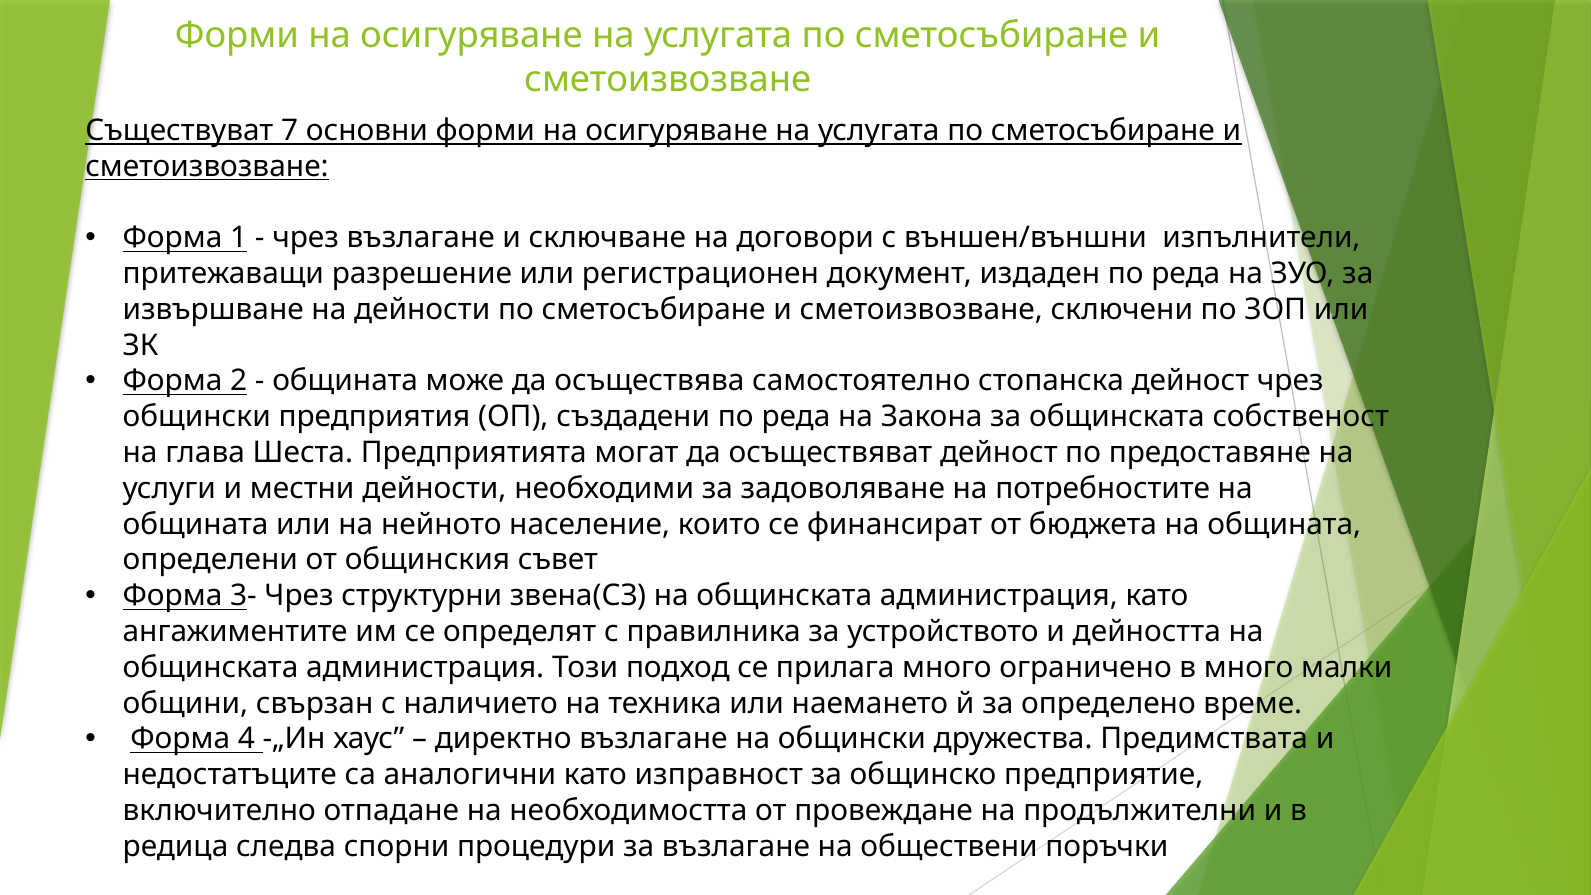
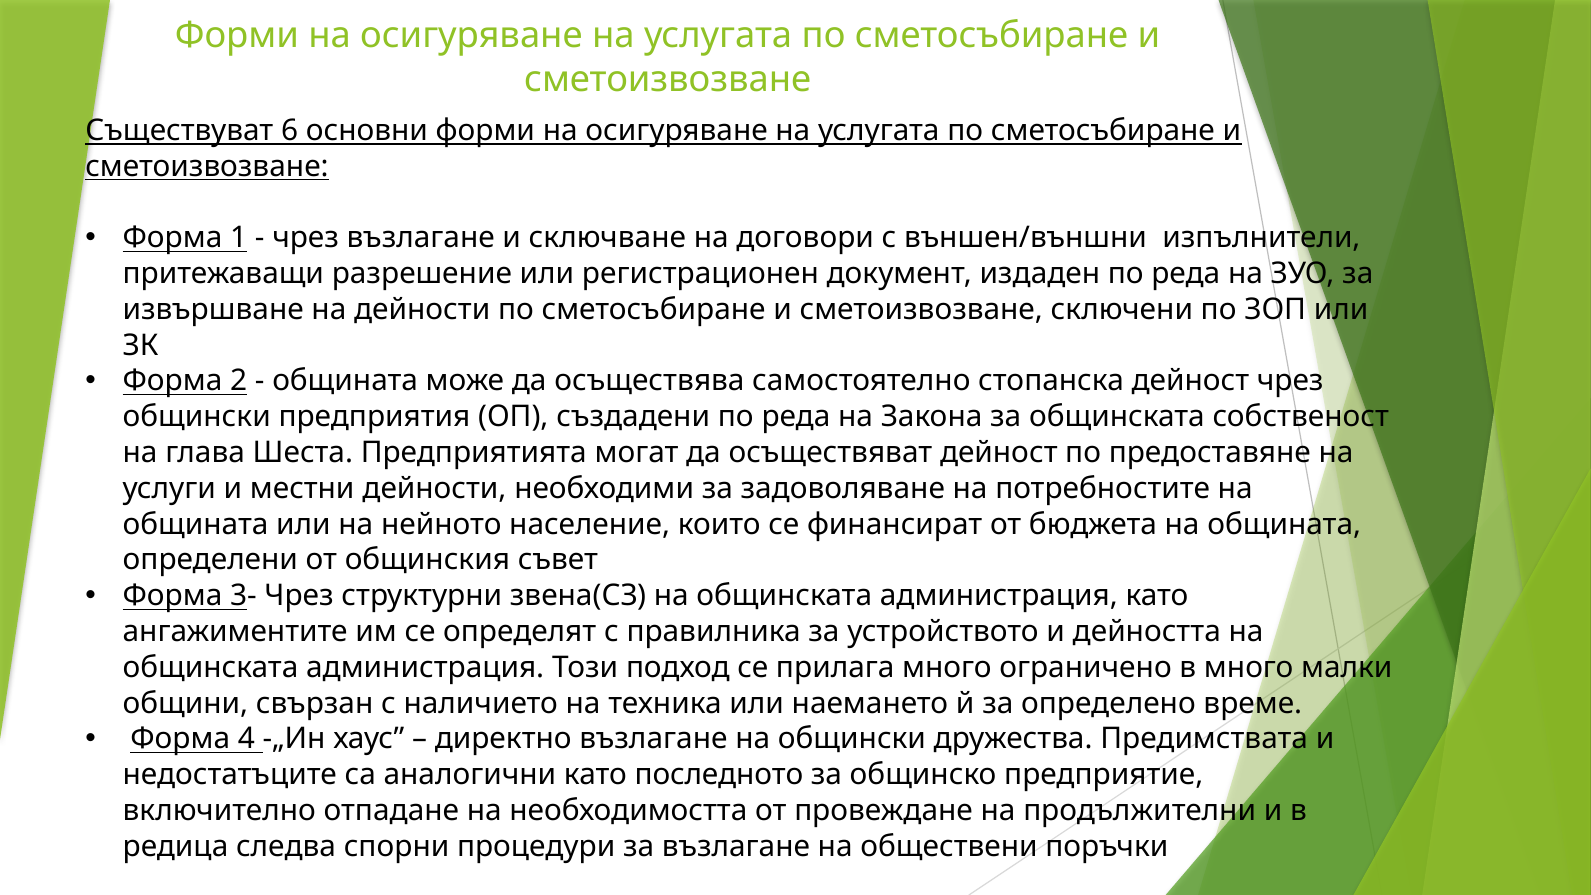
7: 7 -> 6 (290, 130)
изправност: изправност -> последното (719, 775)
